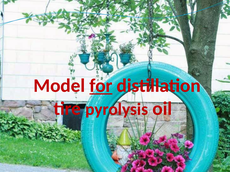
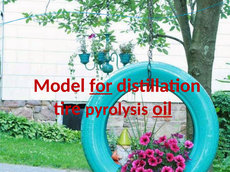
oil underline: none -> present (162, 109)
